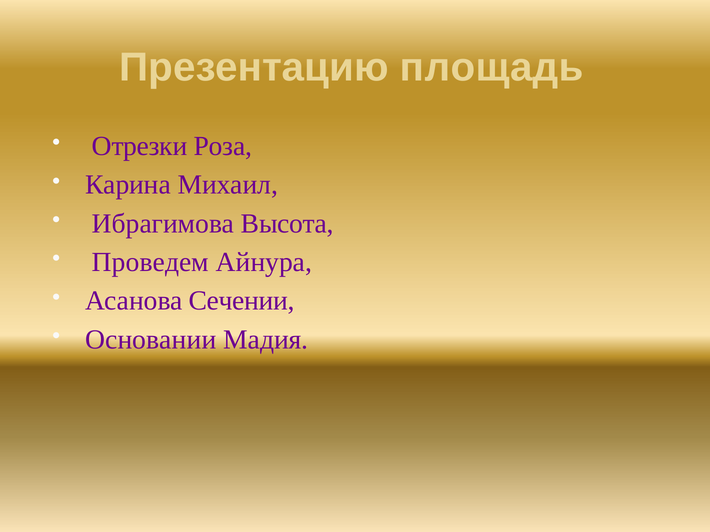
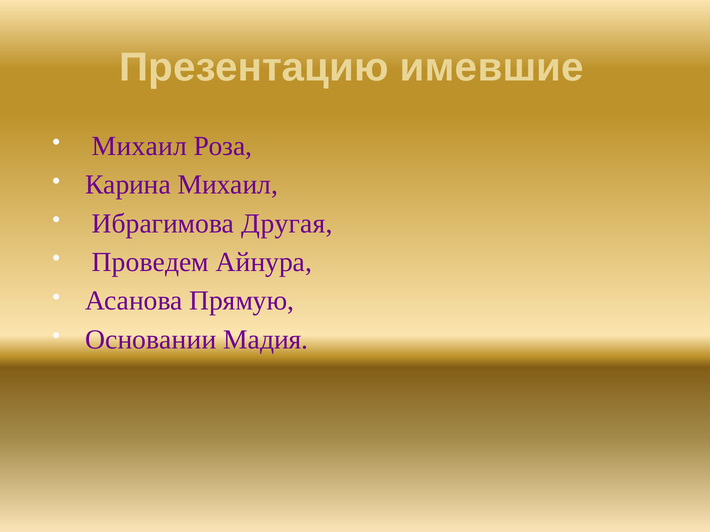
площадь: площадь -> имевшие (492, 67)
Отрезки: Отрезки -> Михаил (139, 146)
Высота: Высота -> Другая (287, 224)
Сечении: Сечении -> Прямую (242, 301)
